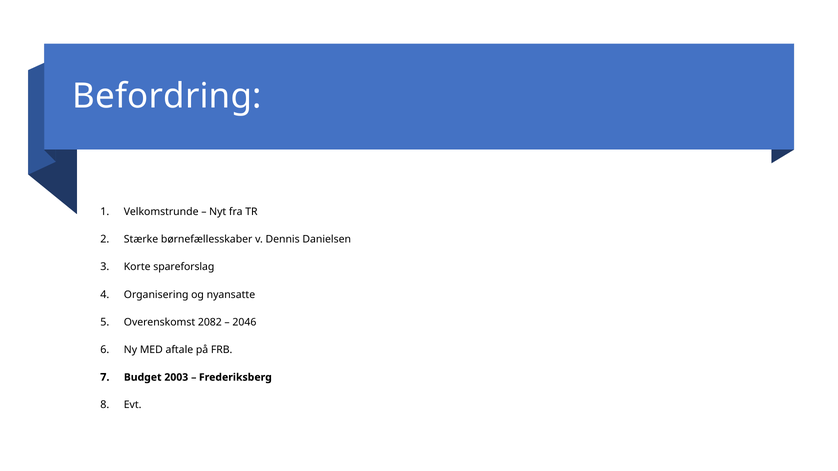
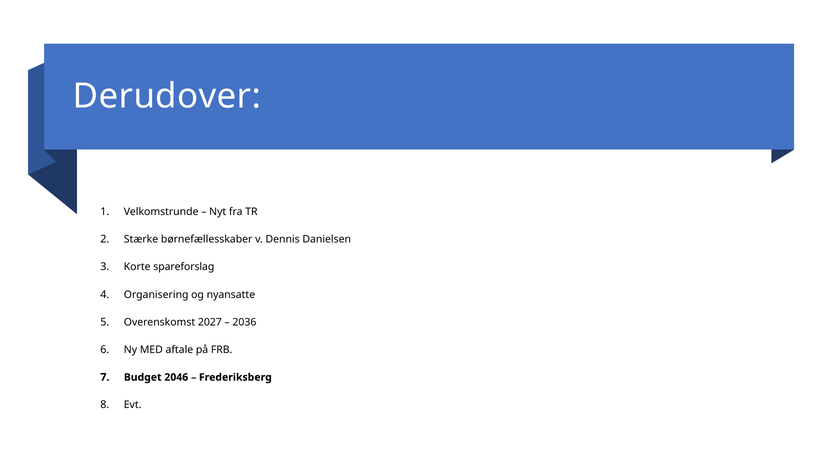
Befordring: Befordring -> Derudover (167, 96)
2082: 2082 -> 2027 (210, 322)
2046: 2046 -> 2036 (244, 322)
2003: 2003 -> 2046 (176, 378)
